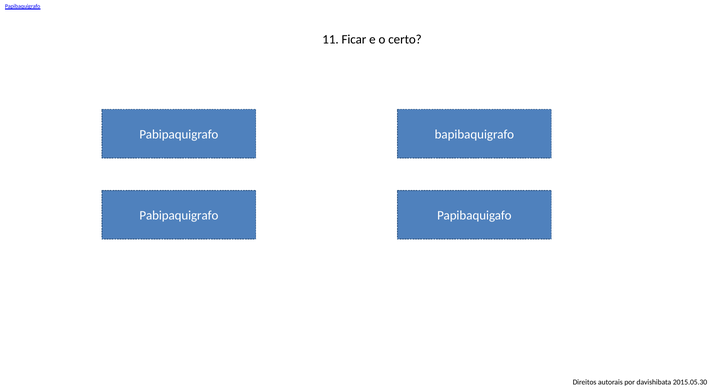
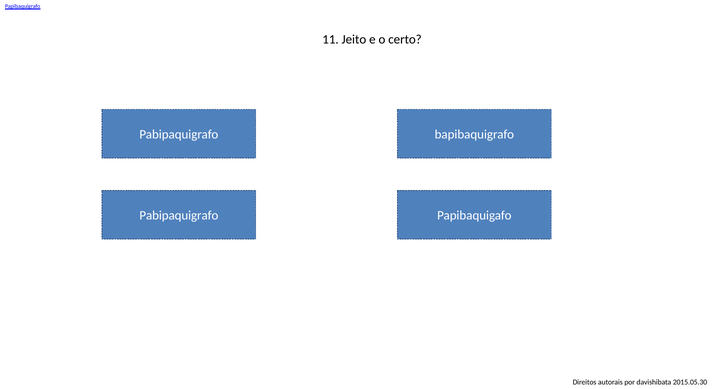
Ficar: Ficar -> Jeito (354, 40)
